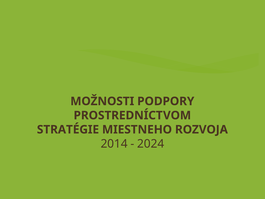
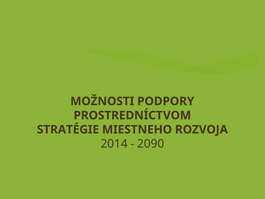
2024: 2024 -> 2090 (151, 144)
